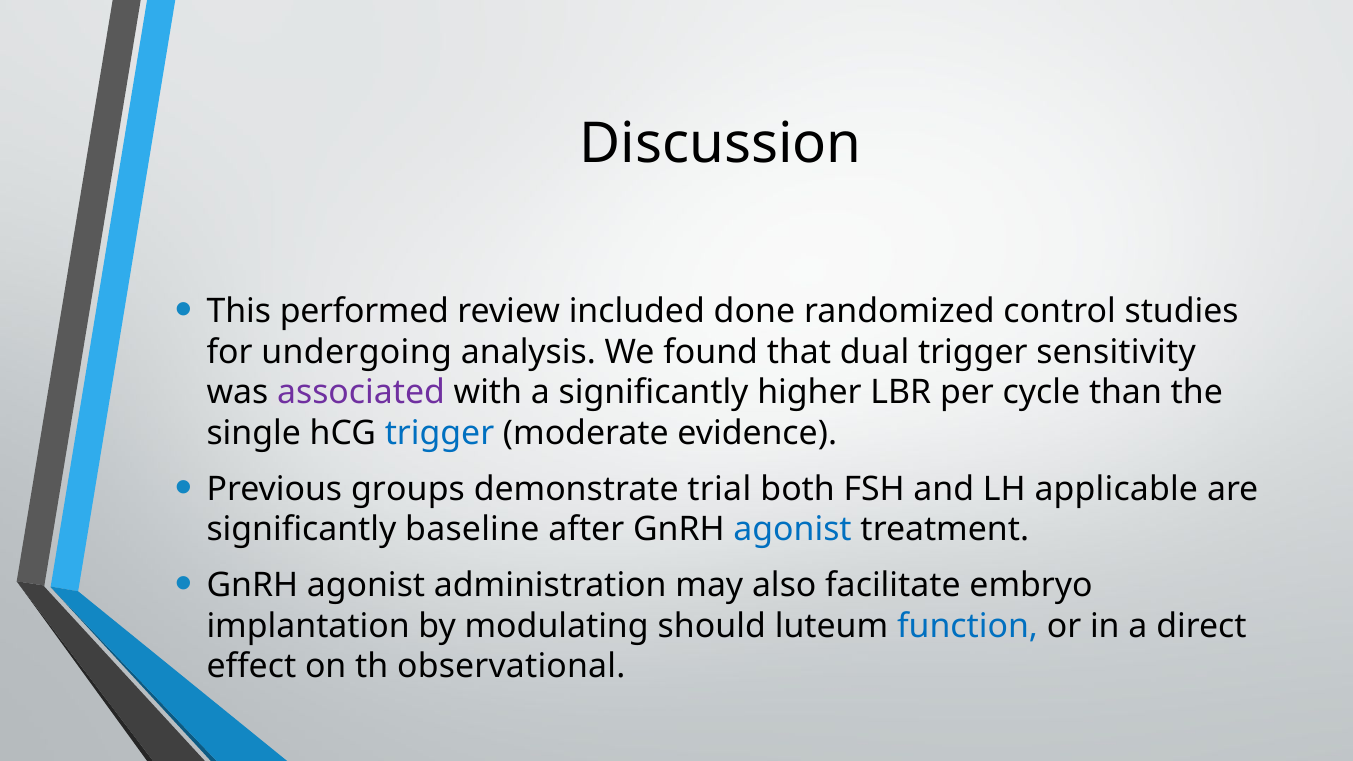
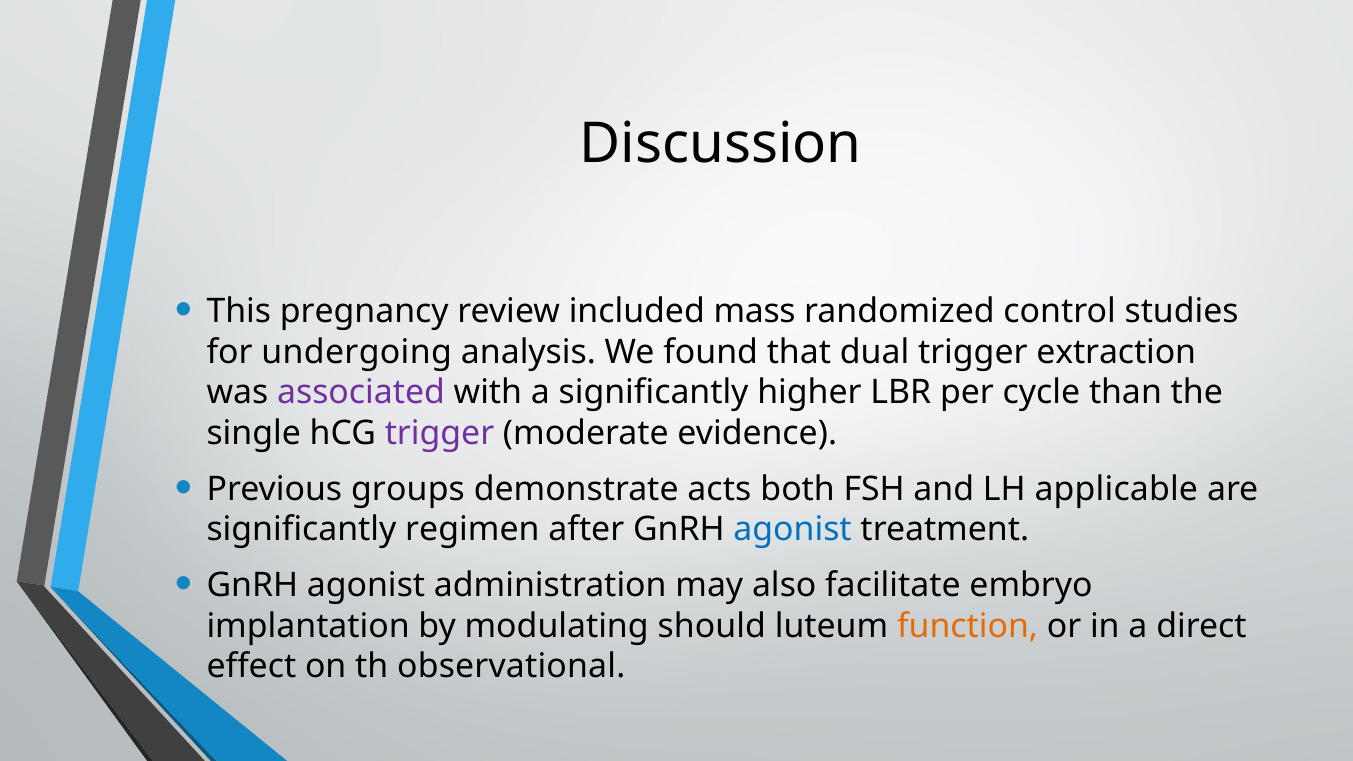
performed: performed -> pregnancy (364, 311)
done: done -> mass (755, 311)
sensitivity: sensitivity -> extraction (1116, 352)
trigger colour: blue -> purple (440, 433)
trial: trial -> acts (719, 489)
baseline: baseline -> regimen (472, 530)
function colour: blue -> orange (968, 626)
